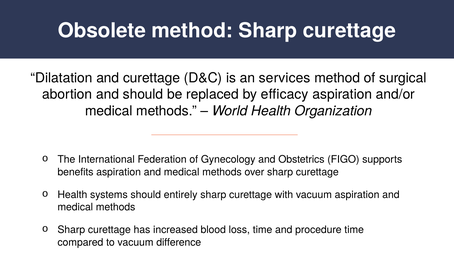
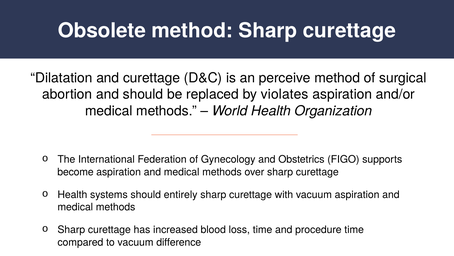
services: services -> perceive (285, 78)
efficacy: efficacy -> violates (285, 94)
benefits: benefits -> become (76, 172)
